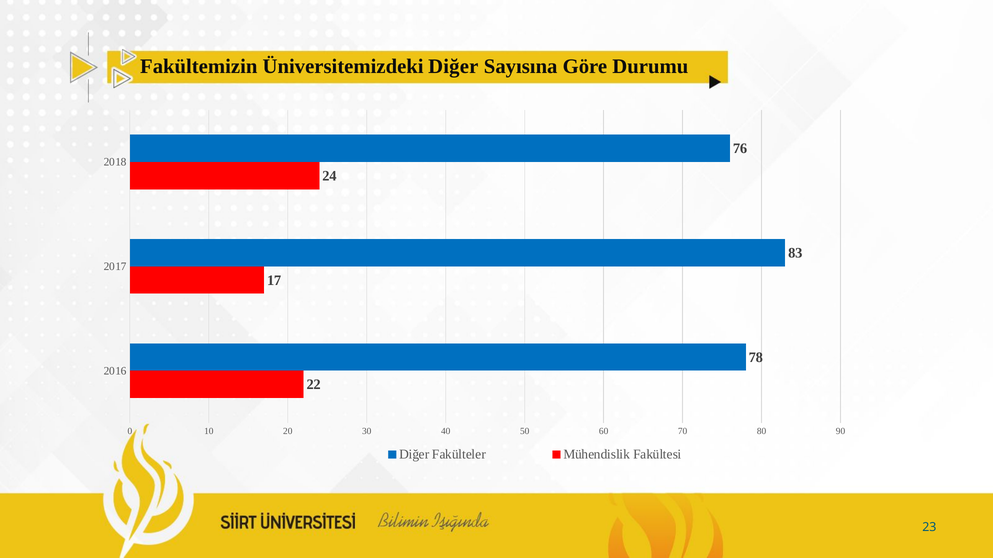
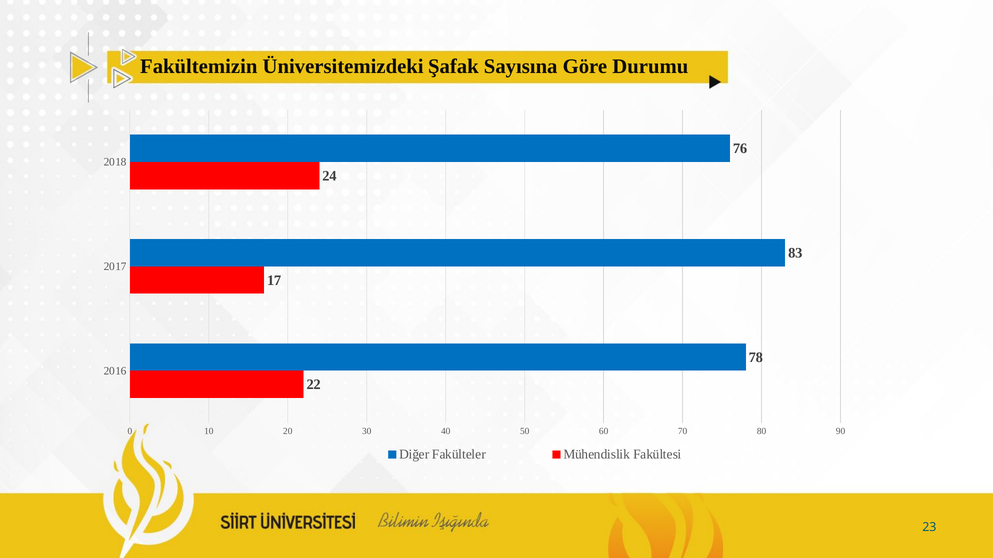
Üniversitemizdeki Diğer: Diğer -> Şafak (453, 67)
